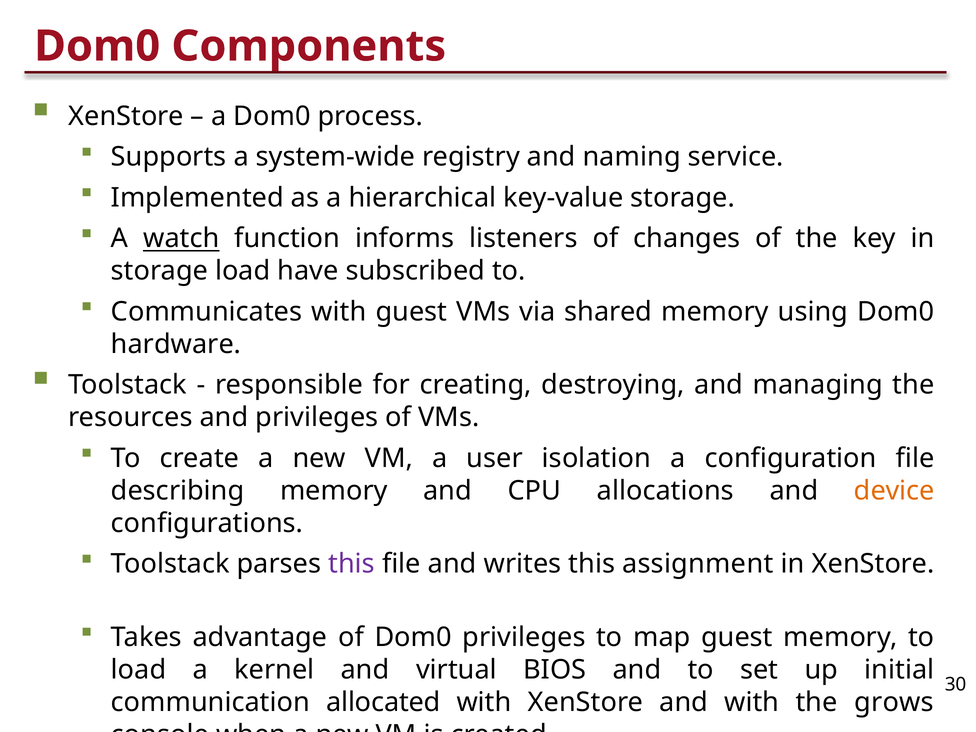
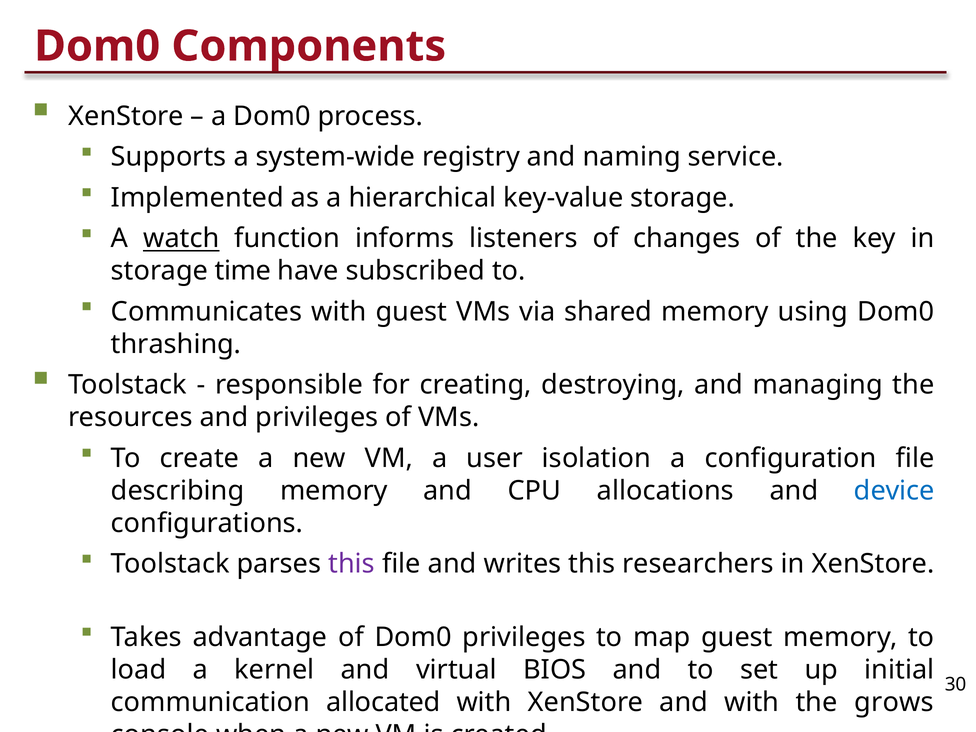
storage load: load -> time (243, 271)
hardware: hardware -> thrashing (176, 344)
device colour: orange -> blue (894, 491)
assignment: assignment -> researchers (698, 564)
